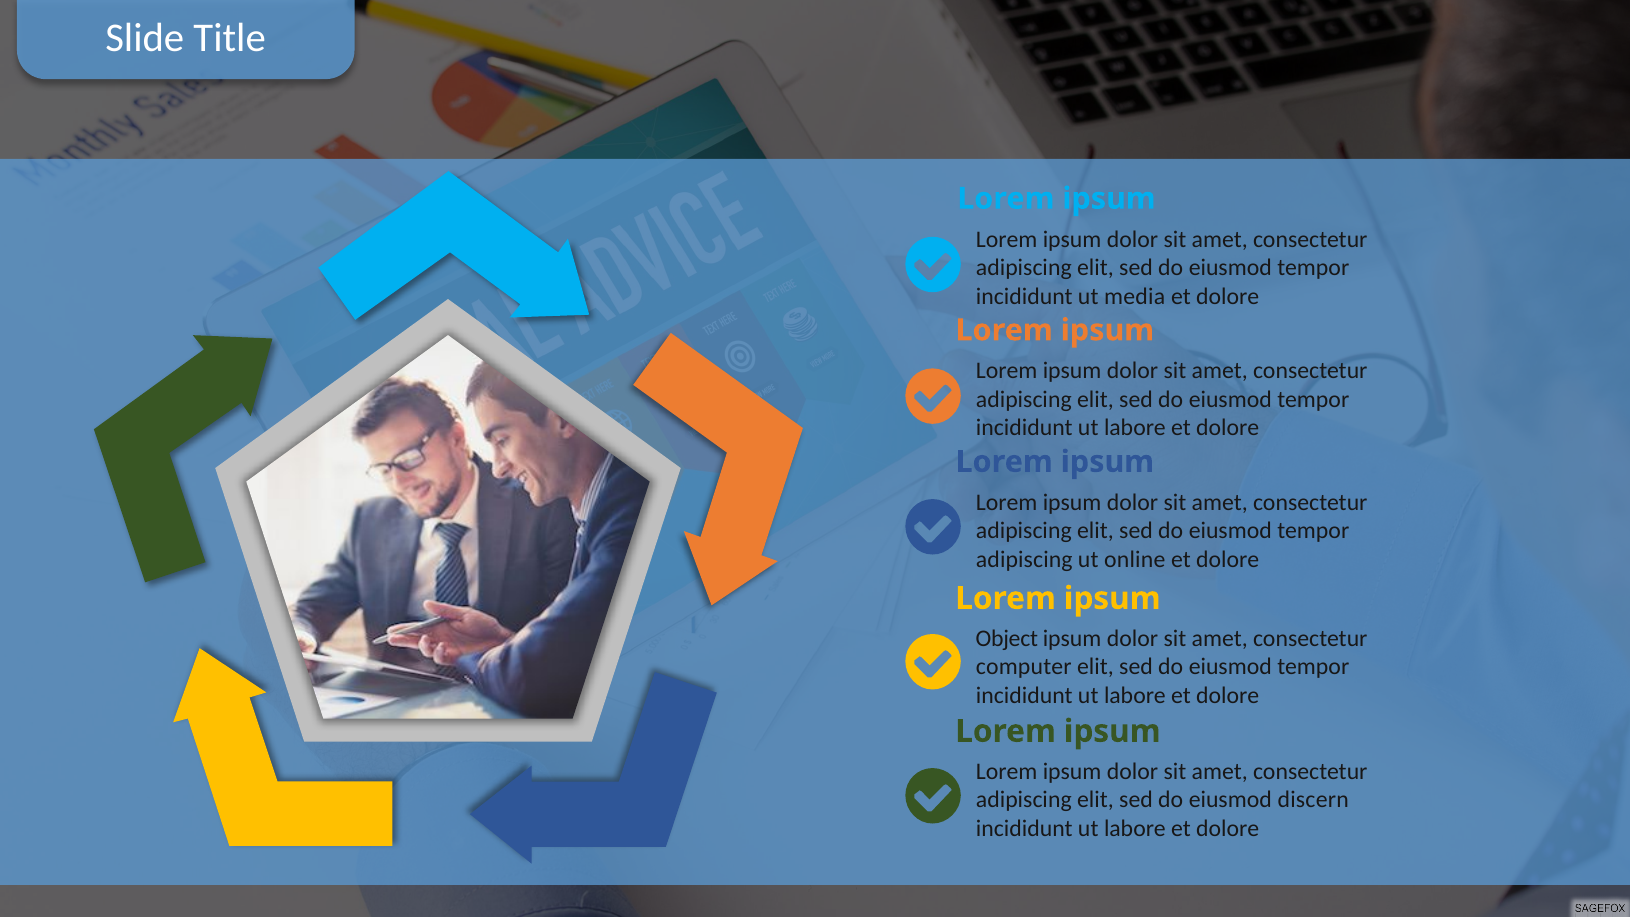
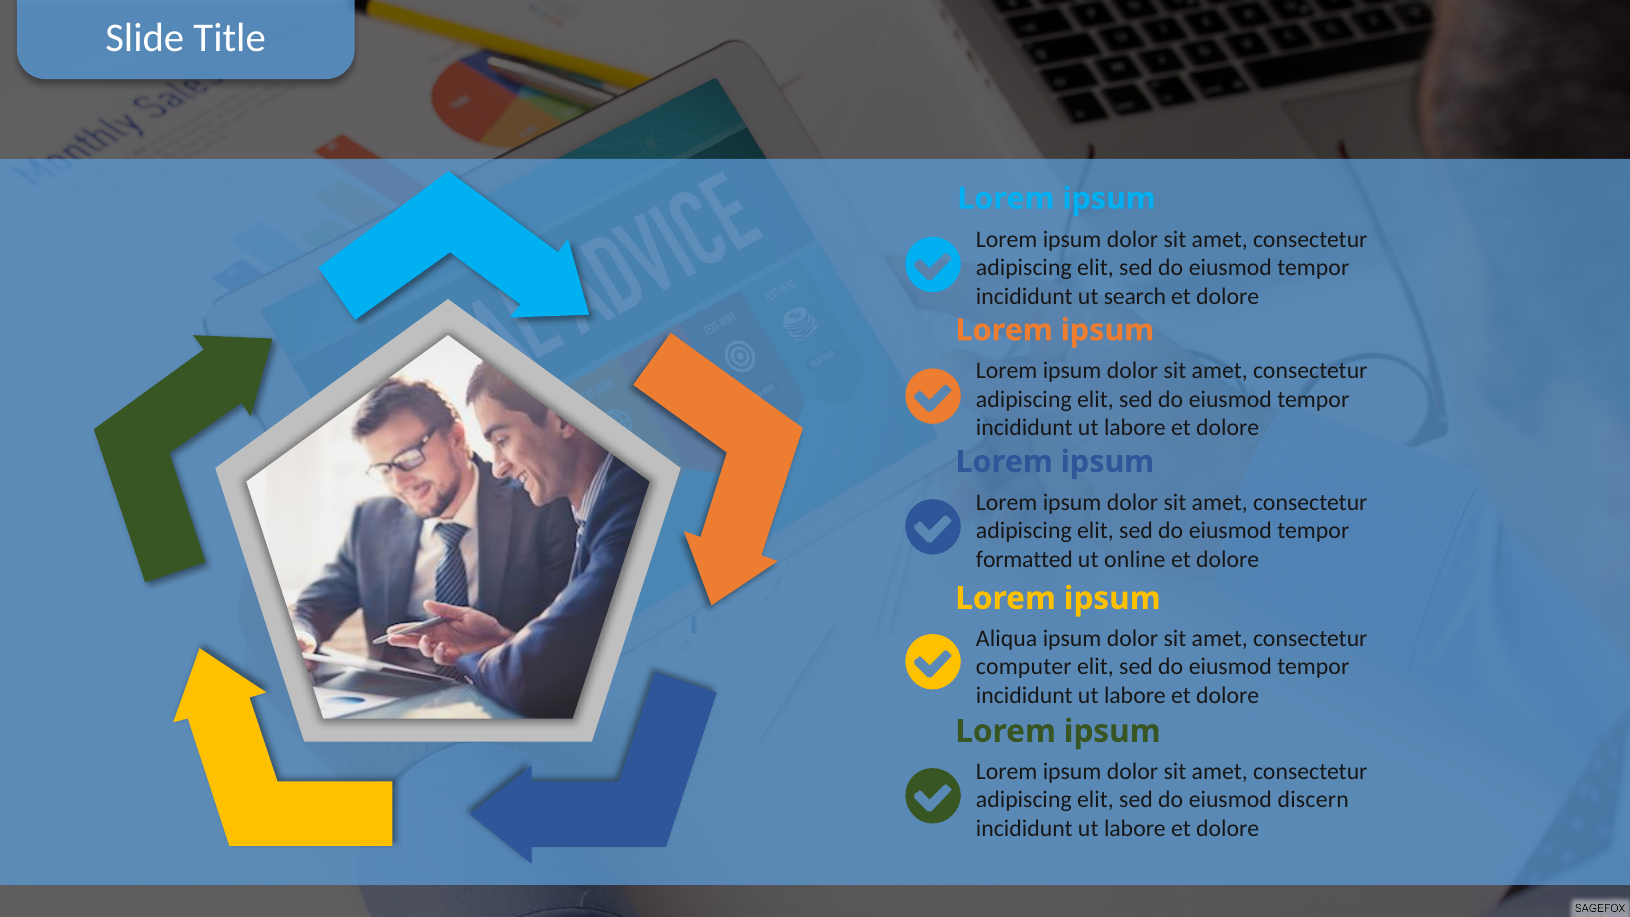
media: media -> search (1135, 296)
adipiscing: adipiscing -> formatted (1024, 560)
Object: Object -> Aliqua (1007, 638)
